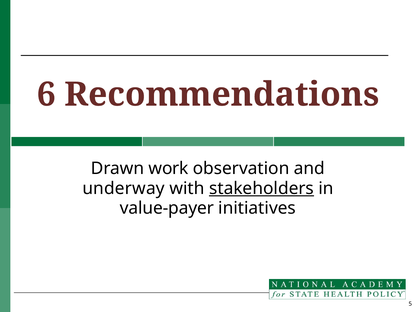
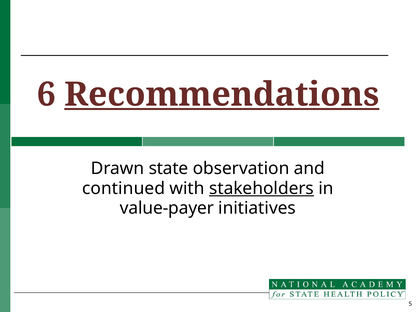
Recommendations underline: none -> present (222, 95)
work: work -> state (169, 169)
underway: underway -> continued (124, 188)
